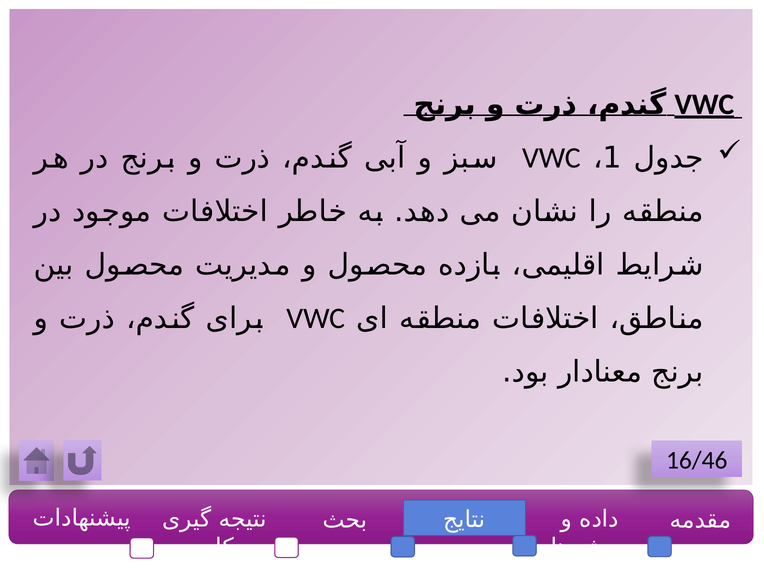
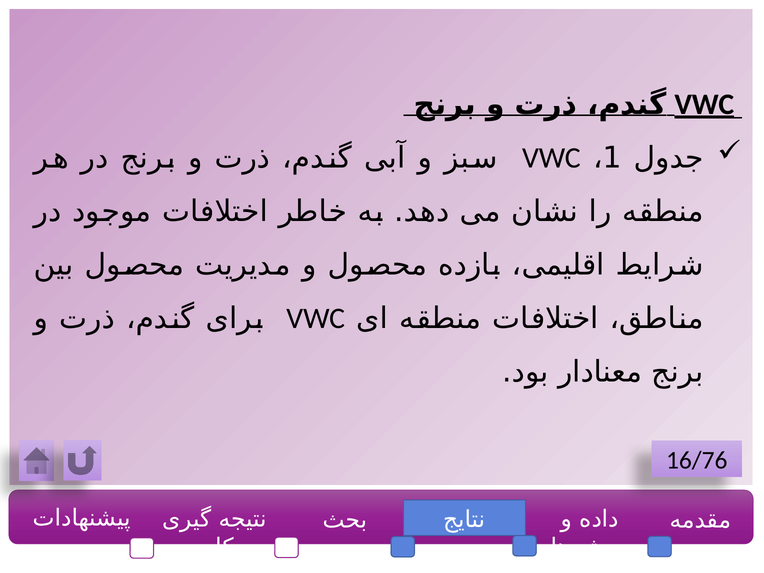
16/46: 16/46 -> 16/76 (697, 460)
